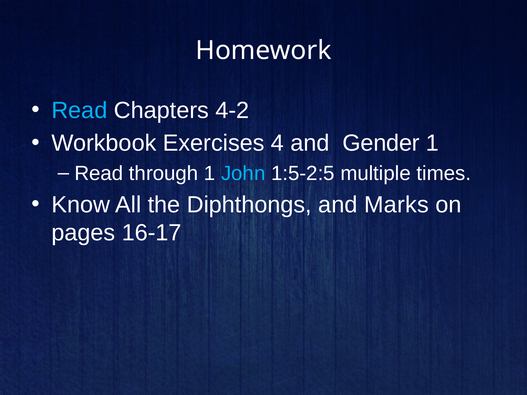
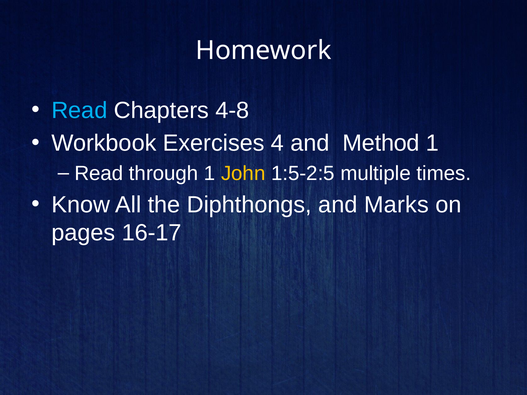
4-2: 4-2 -> 4-8 (232, 111)
Gender: Gender -> Method (381, 143)
John colour: light blue -> yellow (243, 174)
